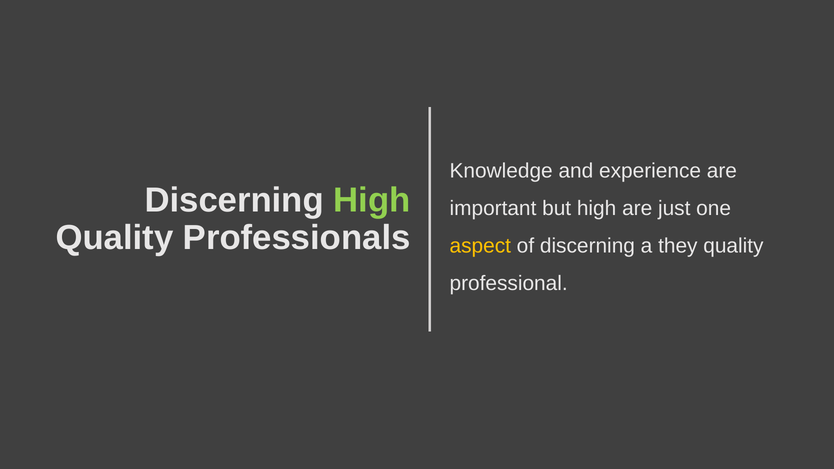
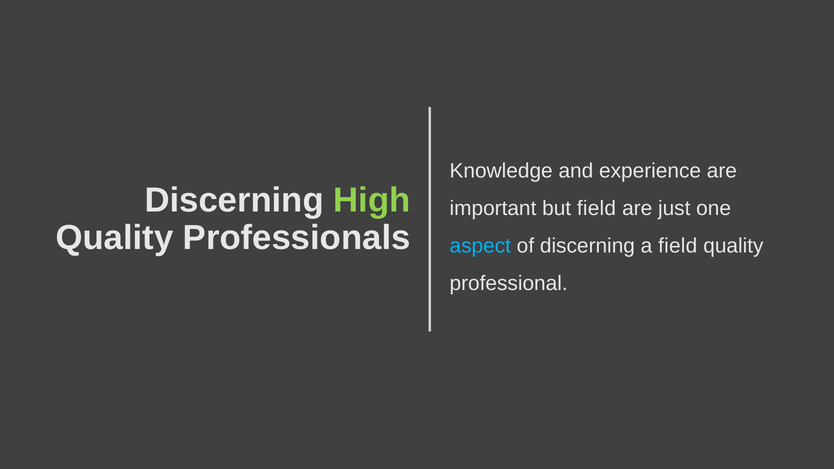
but high: high -> field (597, 208)
aspect colour: yellow -> light blue (480, 246)
a they: they -> field (678, 246)
